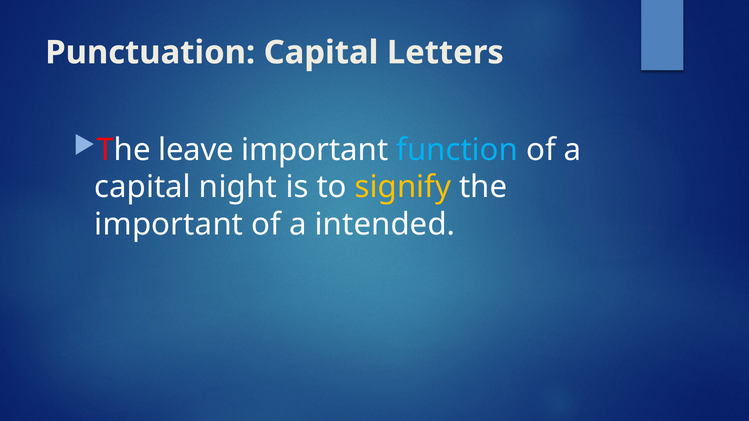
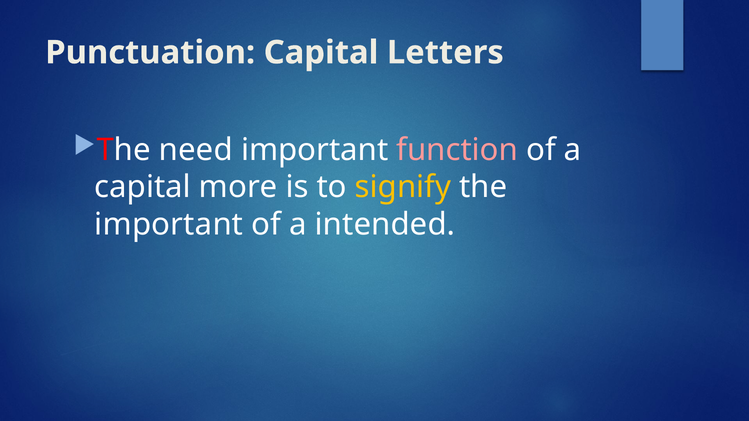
leave: leave -> need (196, 150)
function colour: light blue -> pink (457, 150)
night: night -> more (238, 187)
